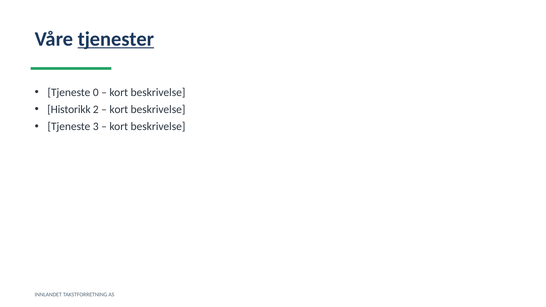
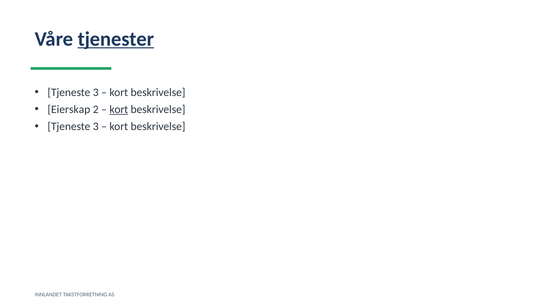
0: 0 -> 3 (96, 92)
Historikk: Historikk -> Eierskap (69, 110)
kort underline: none -> present (119, 110)
